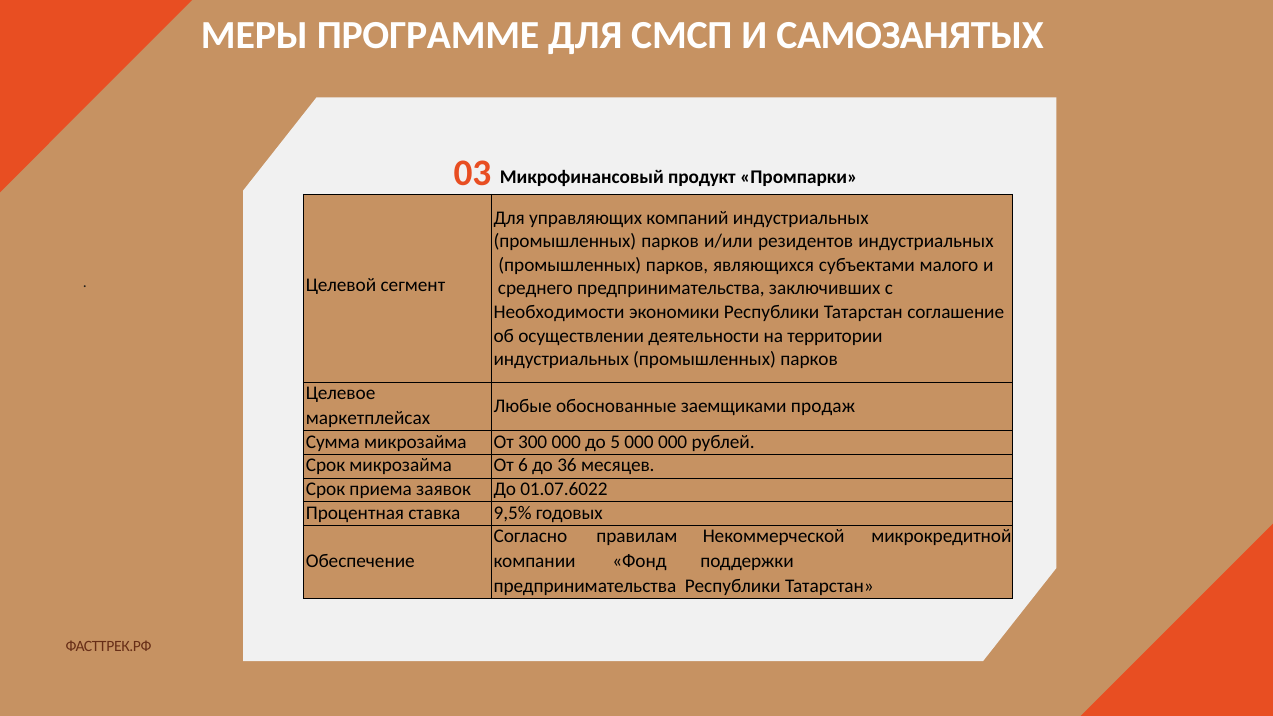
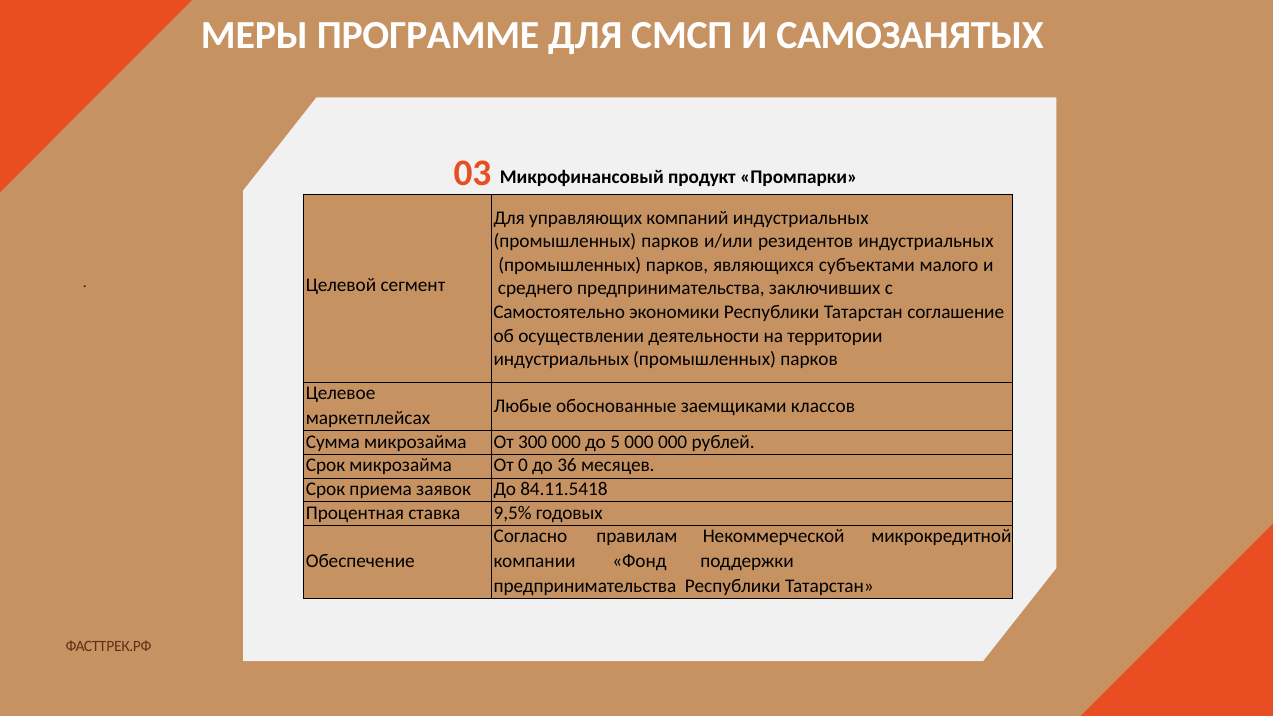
Необходимости: Необходимости -> Самостоятельно (559, 312)
продаж: продаж -> классов (823, 406)
6: 6 -> 0 (523, 466)
01.07.6022: 01.07.6022 -> 84.11.5418 (564, 489)
